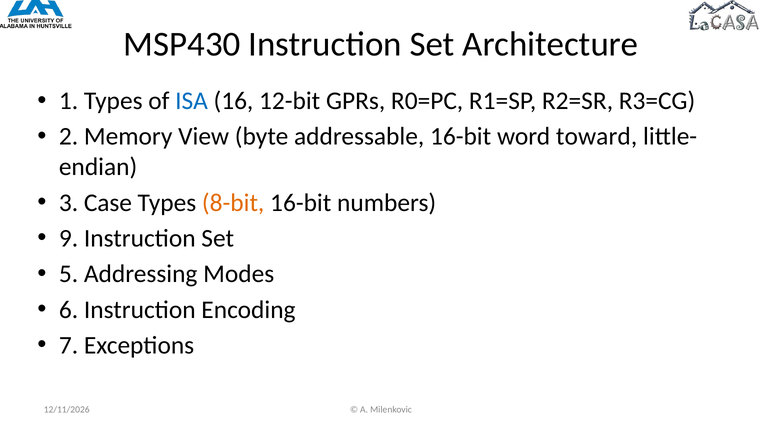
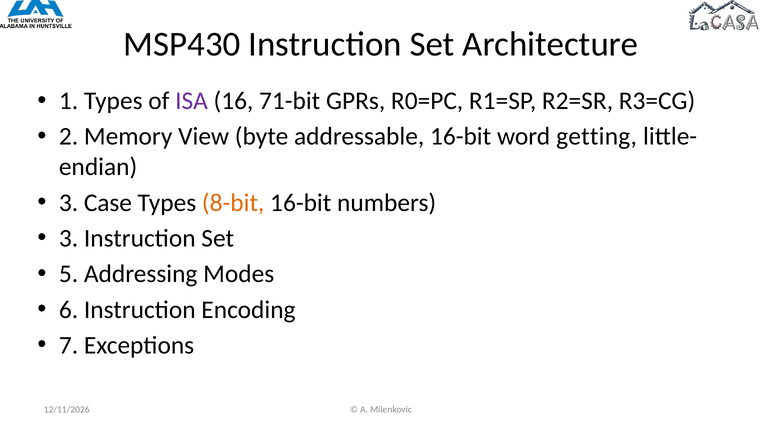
ISA colour: blue -> purple (192, 101)
12-bit: 12-bit -> 71-bit (290, 101)
toward: toward -> getting (597, 136)
9: 9 -> 3 (69, 238)
